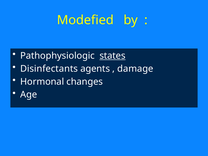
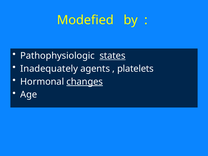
Disinfectants: Disinfectants -> Inadequately (49, 69)
damage: damage -> platelets (135, 69)
changes underline: none -> present (85, 82)
